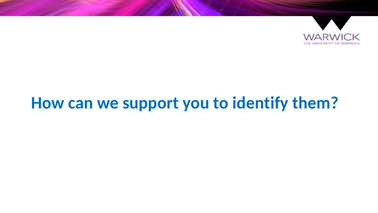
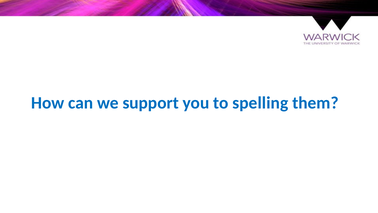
identify: identify -> spelling (260, 103)
